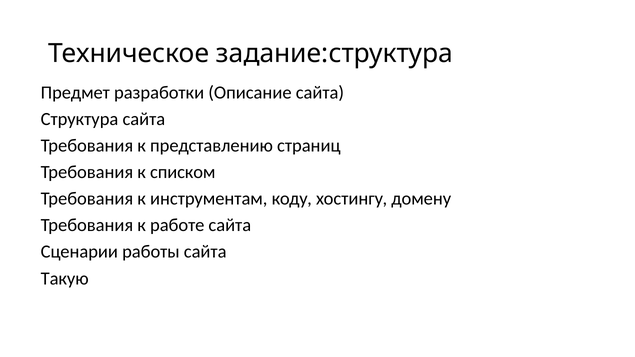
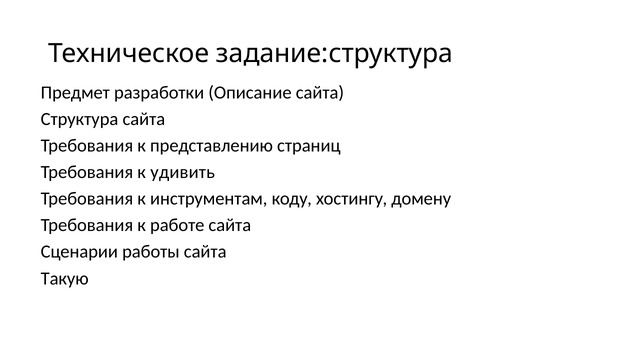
списком: списком -> удивить (183, 172)
